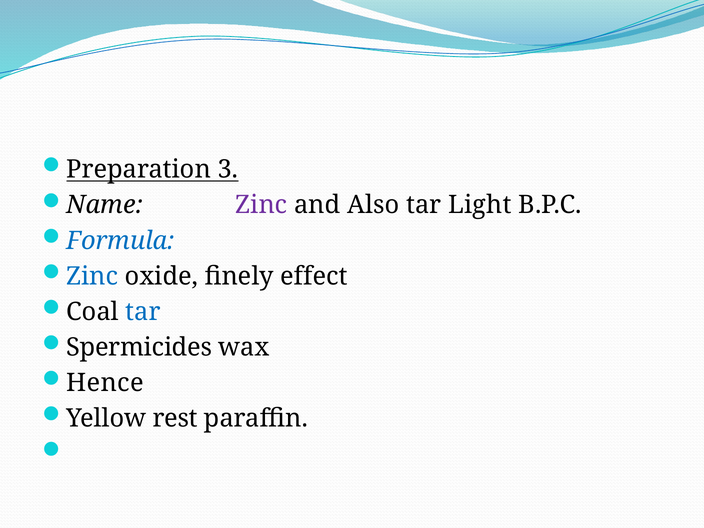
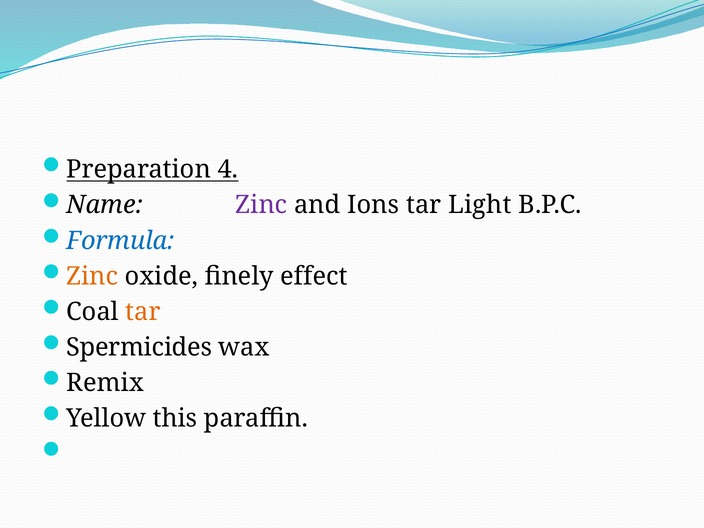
3: 3 -> 4 (228, 169)
Also: Also -> Ions (373, 205)
Zinc colour: blue -> orange (92, 276)
tar colour: blue -> orange (143, 312)
Hence: Hence -> Remix (105, 383)
rest: rest -> this (175, 418)
